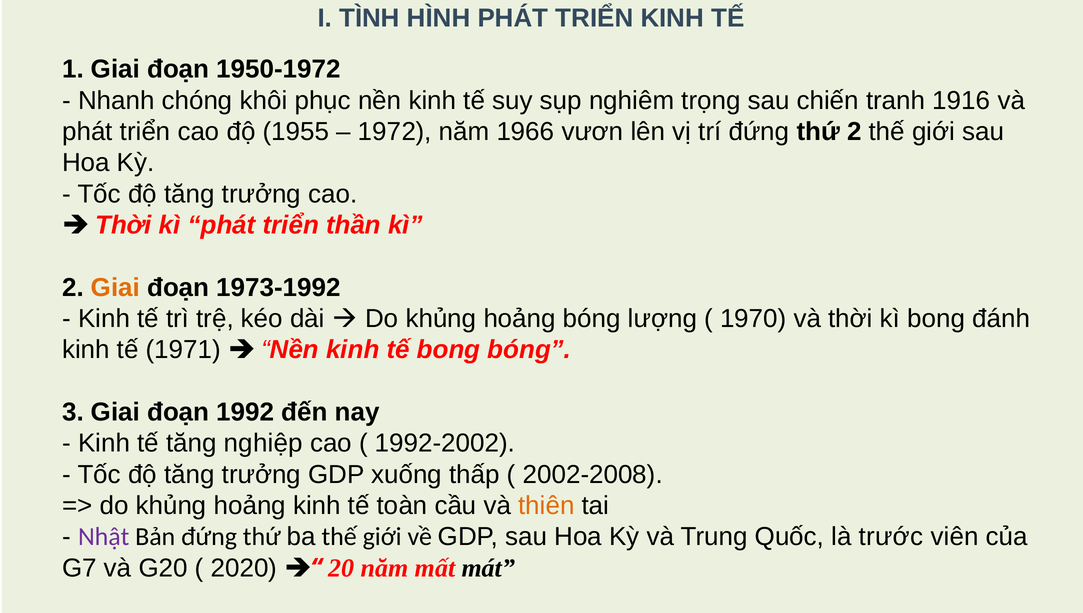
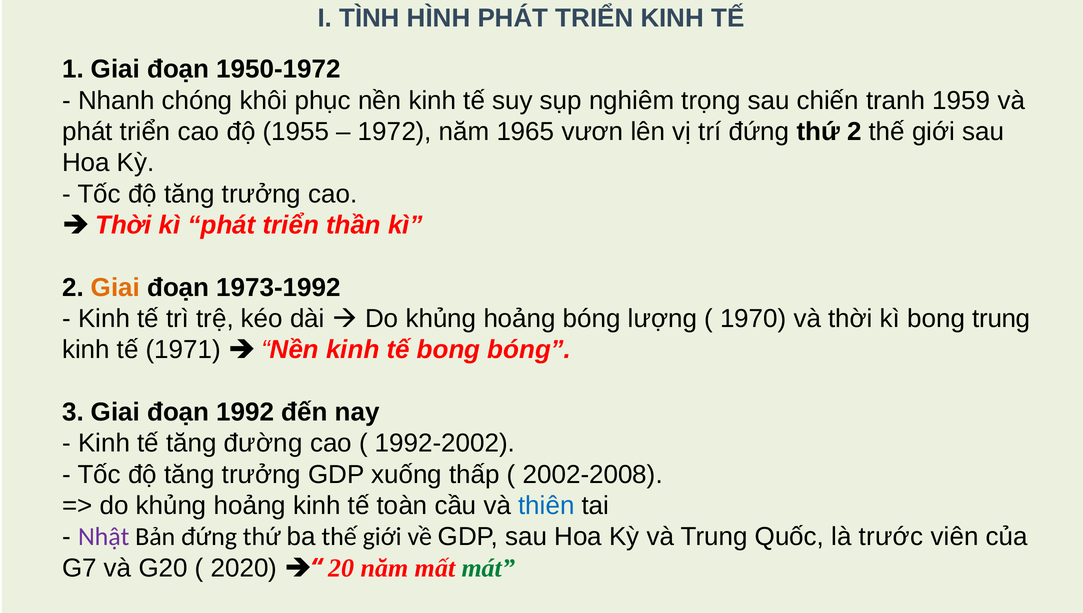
1916: 1916 -> 1959 (961, 100)
1966: 1966 -> 1965 (525, 132)
bong đánh: đánh -> trung (1001, 319)
nghiệp: nghiệp -> đường (263, 443)
thiên colour: orange -> blue (546, 506)
mát colour: black -> green (488, 568)
